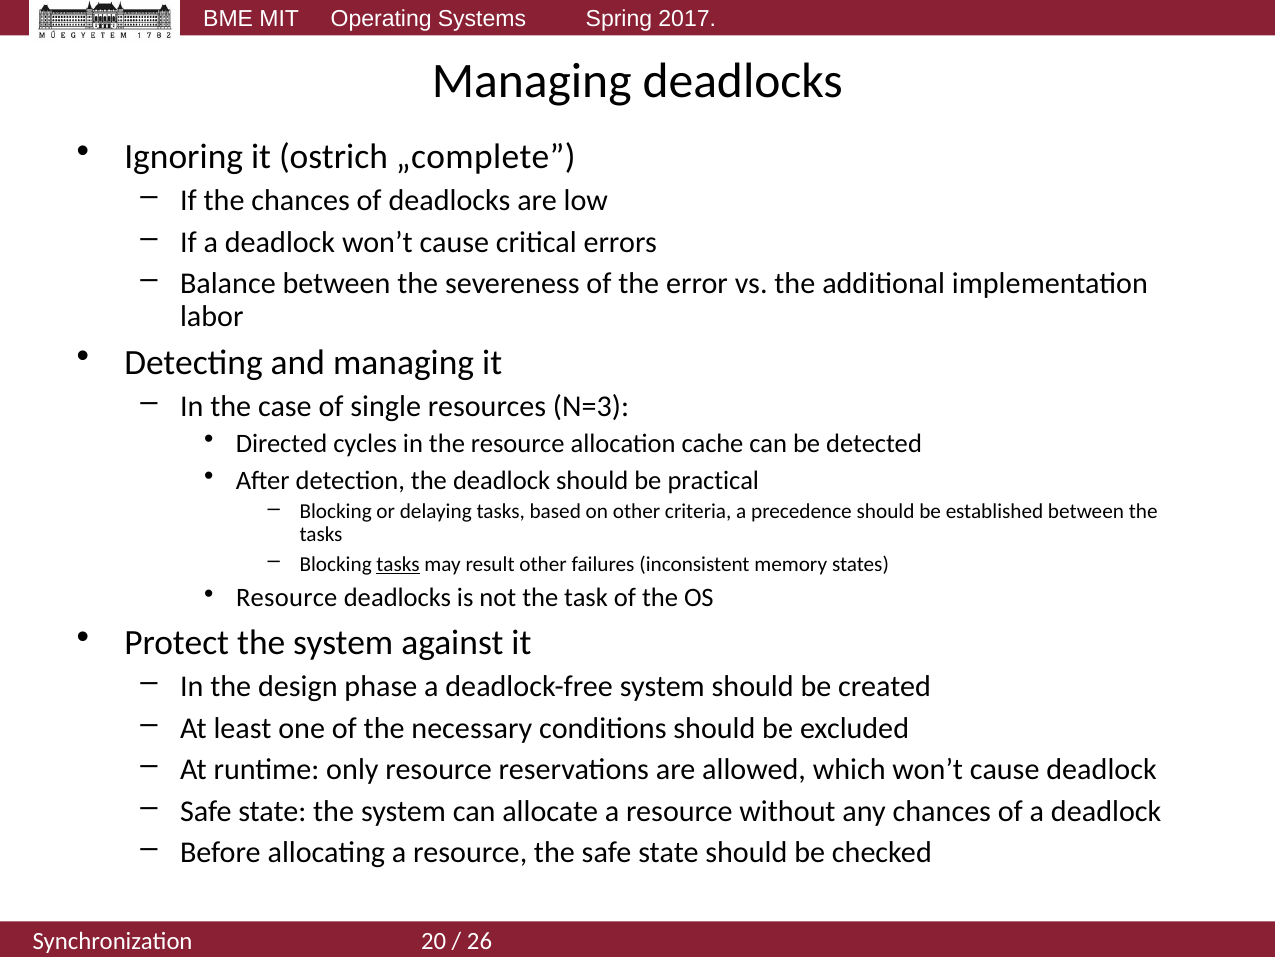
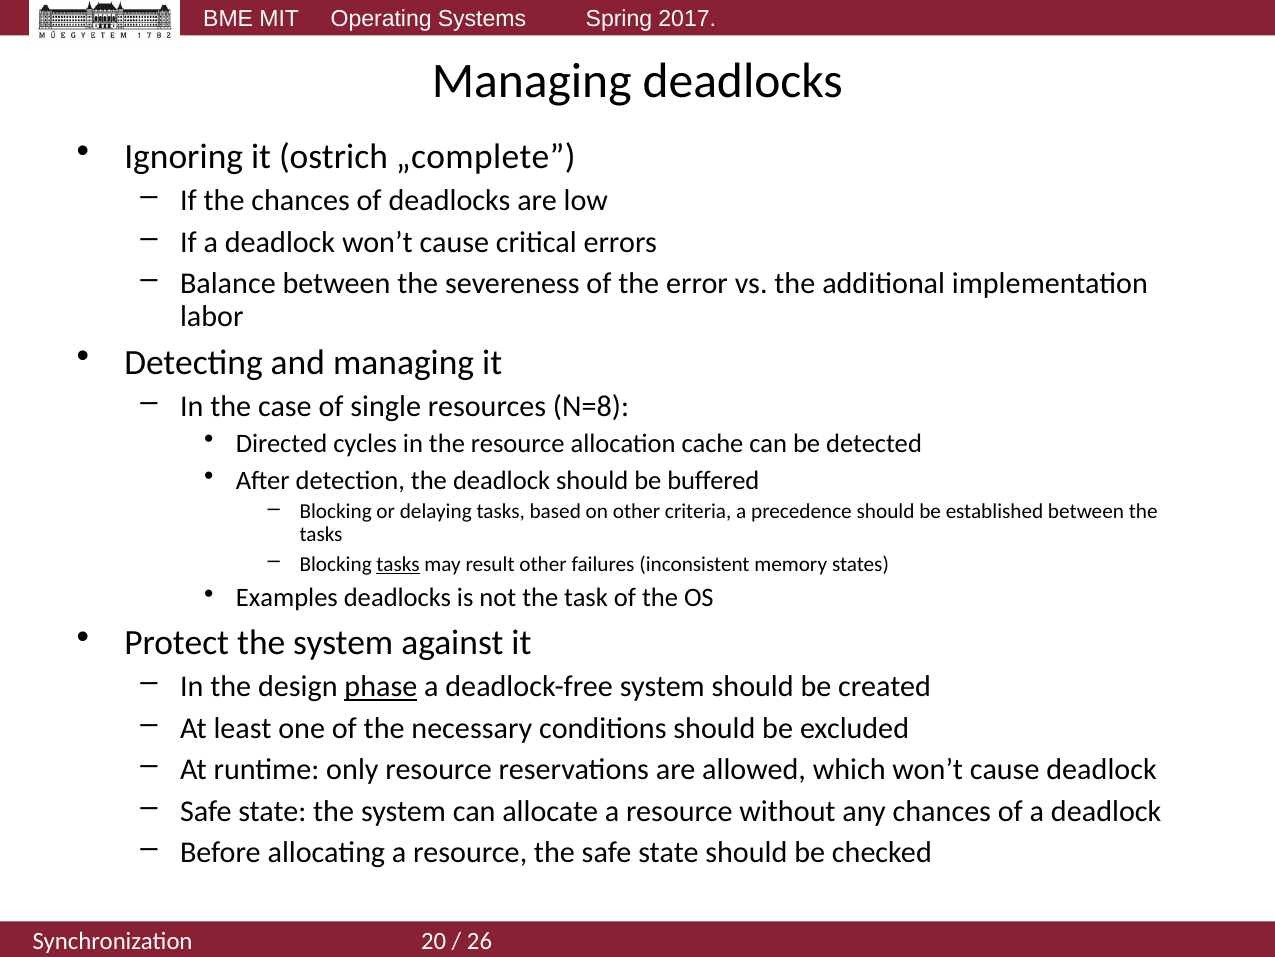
N=3: N=3 -> N=8 (591, 406)
practical: practical -> buffered (713, 480)
Resource: Resource -> Examples (287, 598)
phase underline: none -> present (381, 686)
